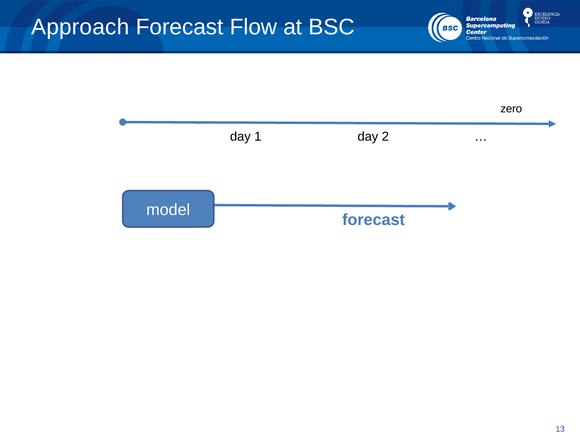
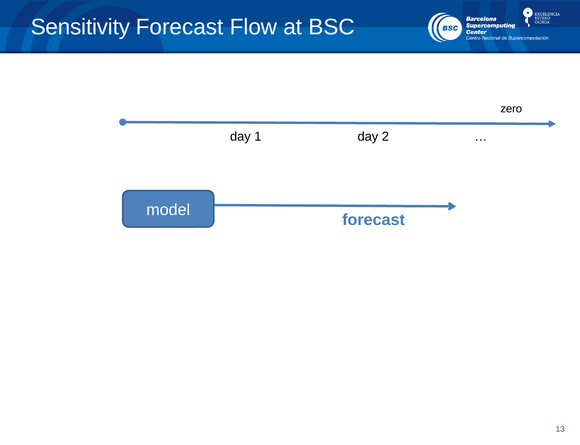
Approach: Approach -> Sensitivity (80, 27)
